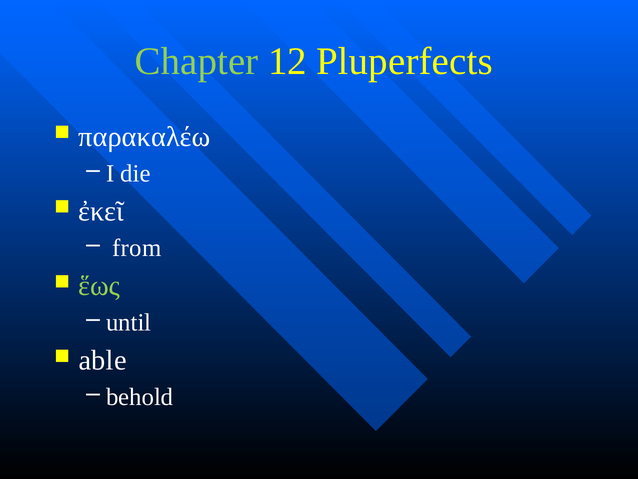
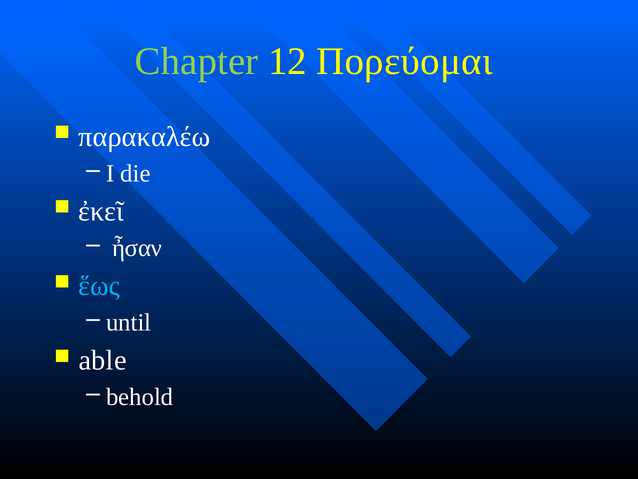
Pluperfects: Pluperfects -> Πορεύομαι (404, 61)
from: from -> ἦσαν (137, 248)
ἕως colour: light green -> light blue (99, 286)
